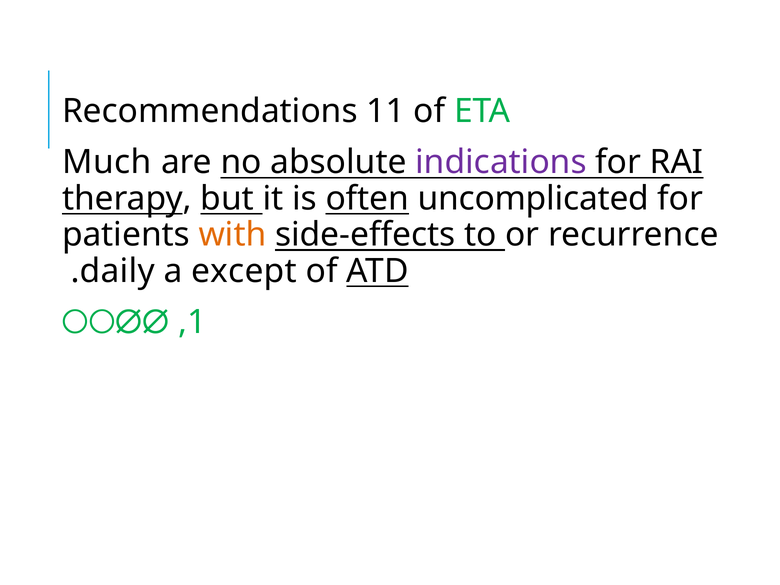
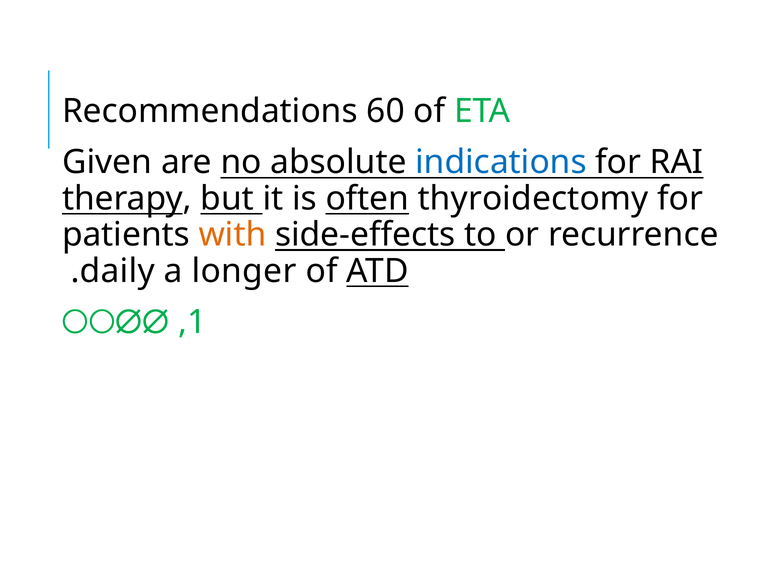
11: 11 -> 60 (386, 111)
Much: Much -> Given (107, 162)
indications colour: purple -> blue (501, 162)
uncomplicated: uncomplicated -> thyroidectomy (533, 199)
except: except -> longer (244, 271)
